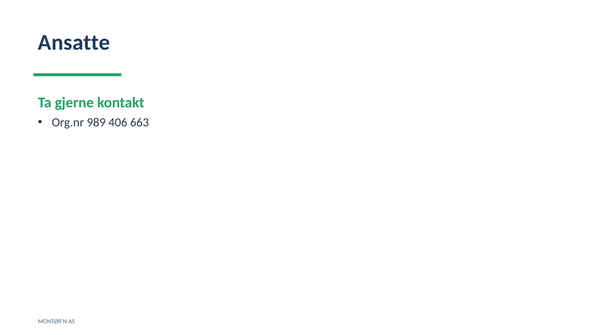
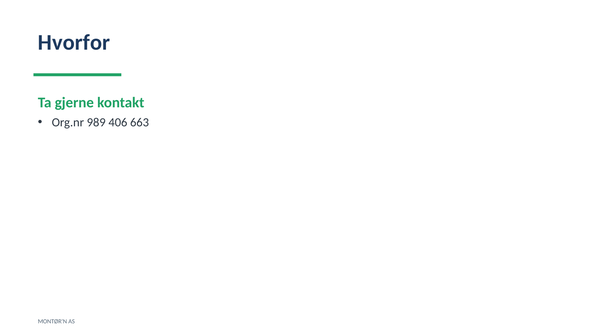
Ansatte: Ansatte -> Hvorfor (74, 42)
